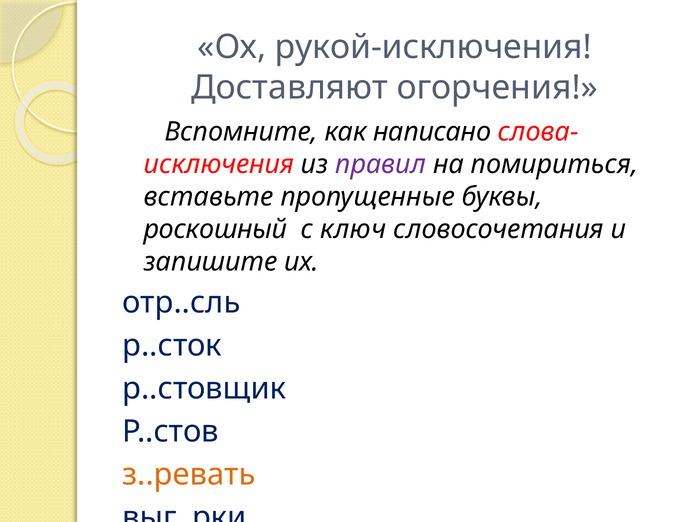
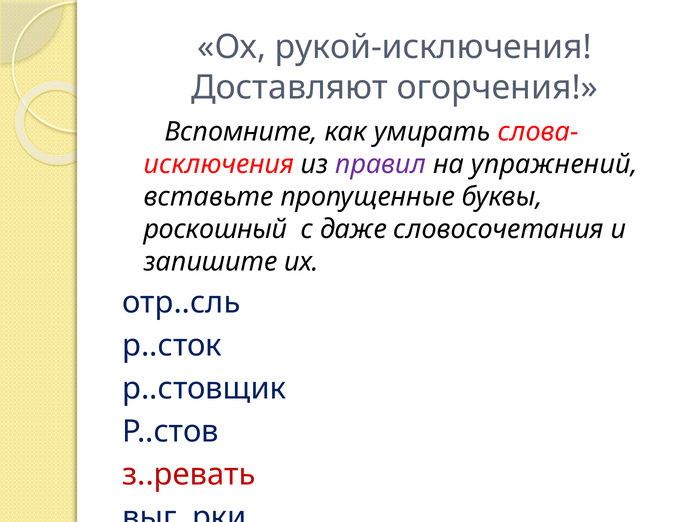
написано: написано -> умирать (432, 132)
помириться: помириться -> упражнений (554, 164)
ключ: ключ -> даже (353, 229)
з..ревать colour: orange -> red (189, 474)
